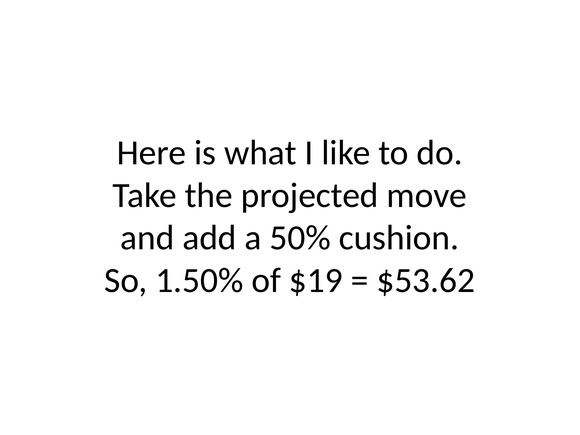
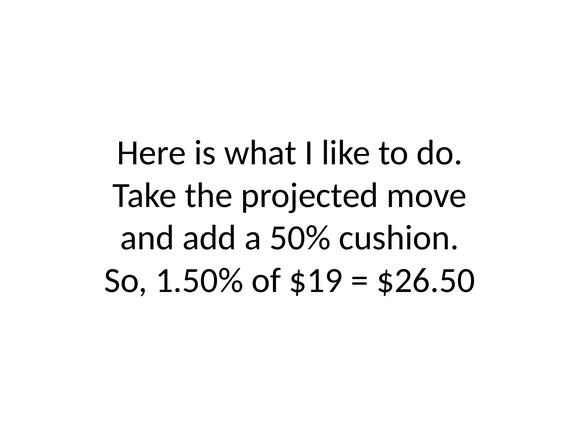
$53.62: $53.62 -> $26.50 (426, 280)
